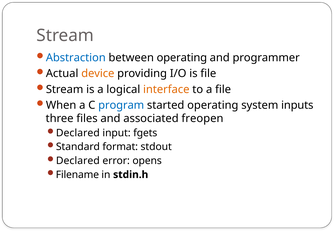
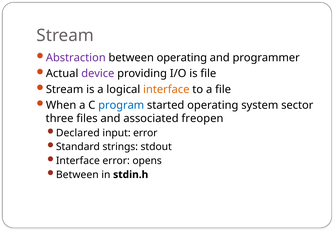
Abstraction colour: blue -> purple (76, 58)
device colour: orange -> purple (98, 74)
inputs: inputs -> sector (297, 105)
input fgets: fgets -> error (145, 133)
format: format -> strings (120, 147)
Declared: Declared -> Interface (78, 161)
Filename: Filename -> Between (77, 175)
